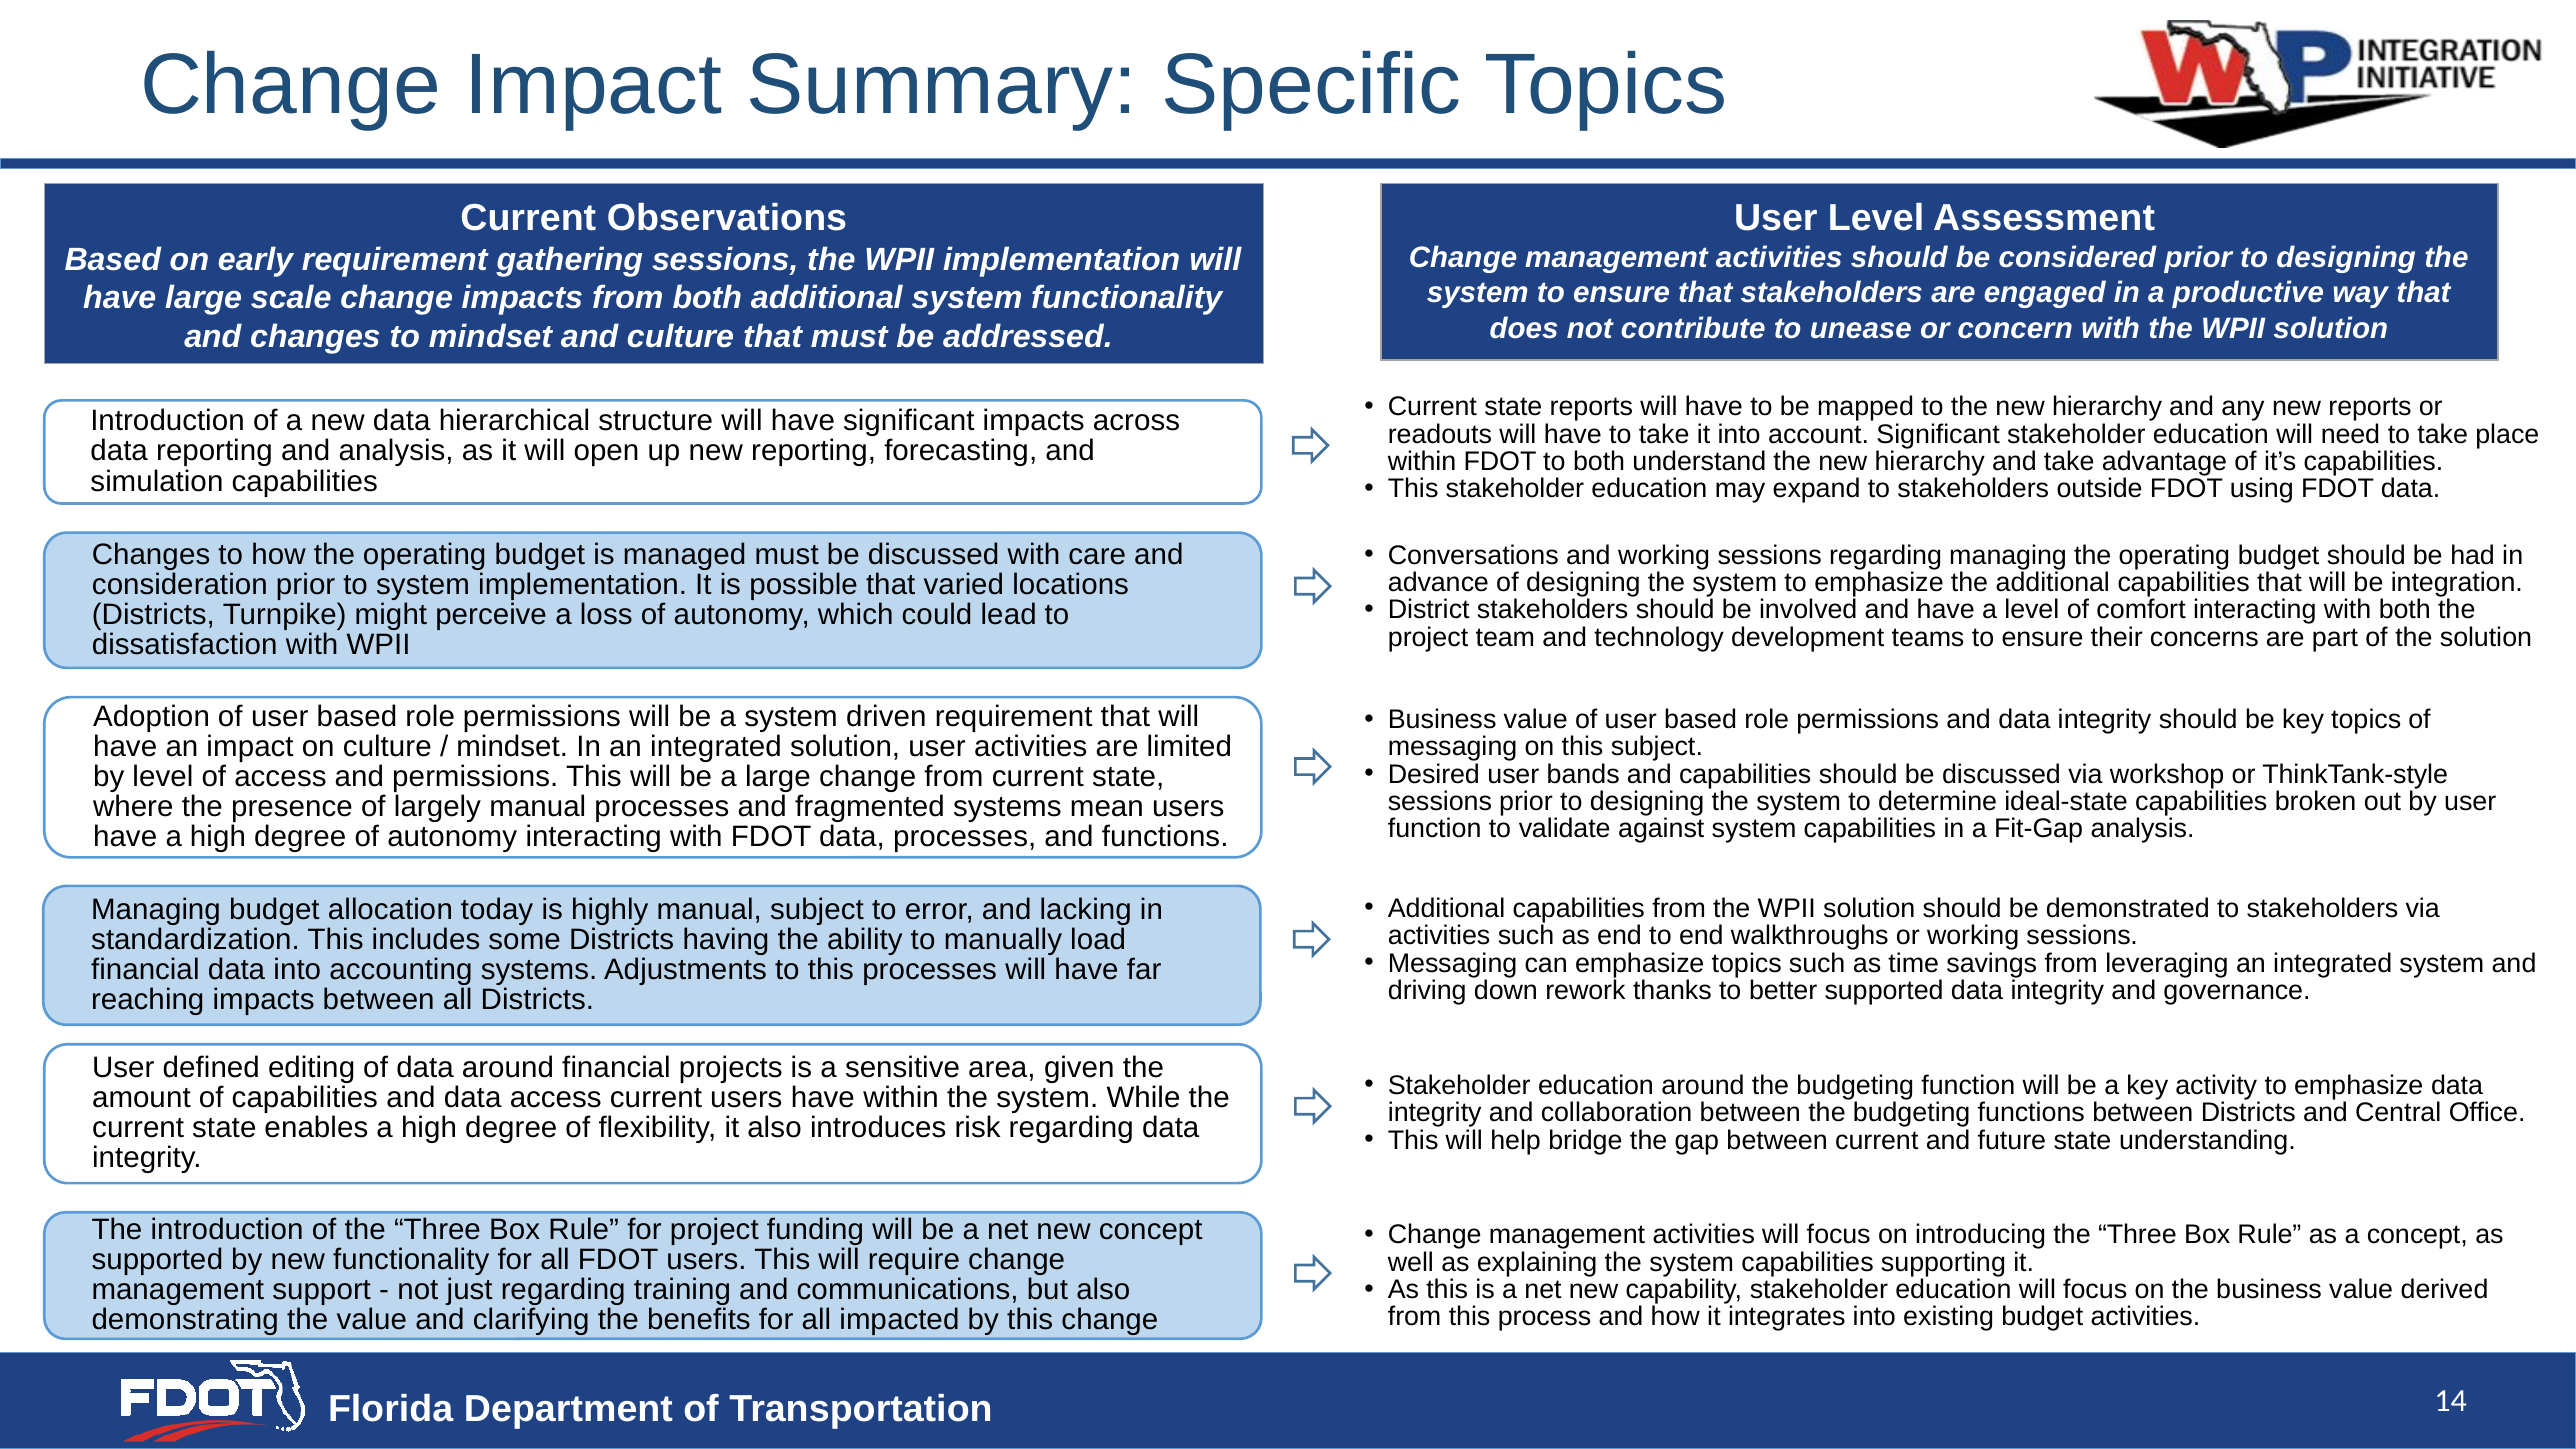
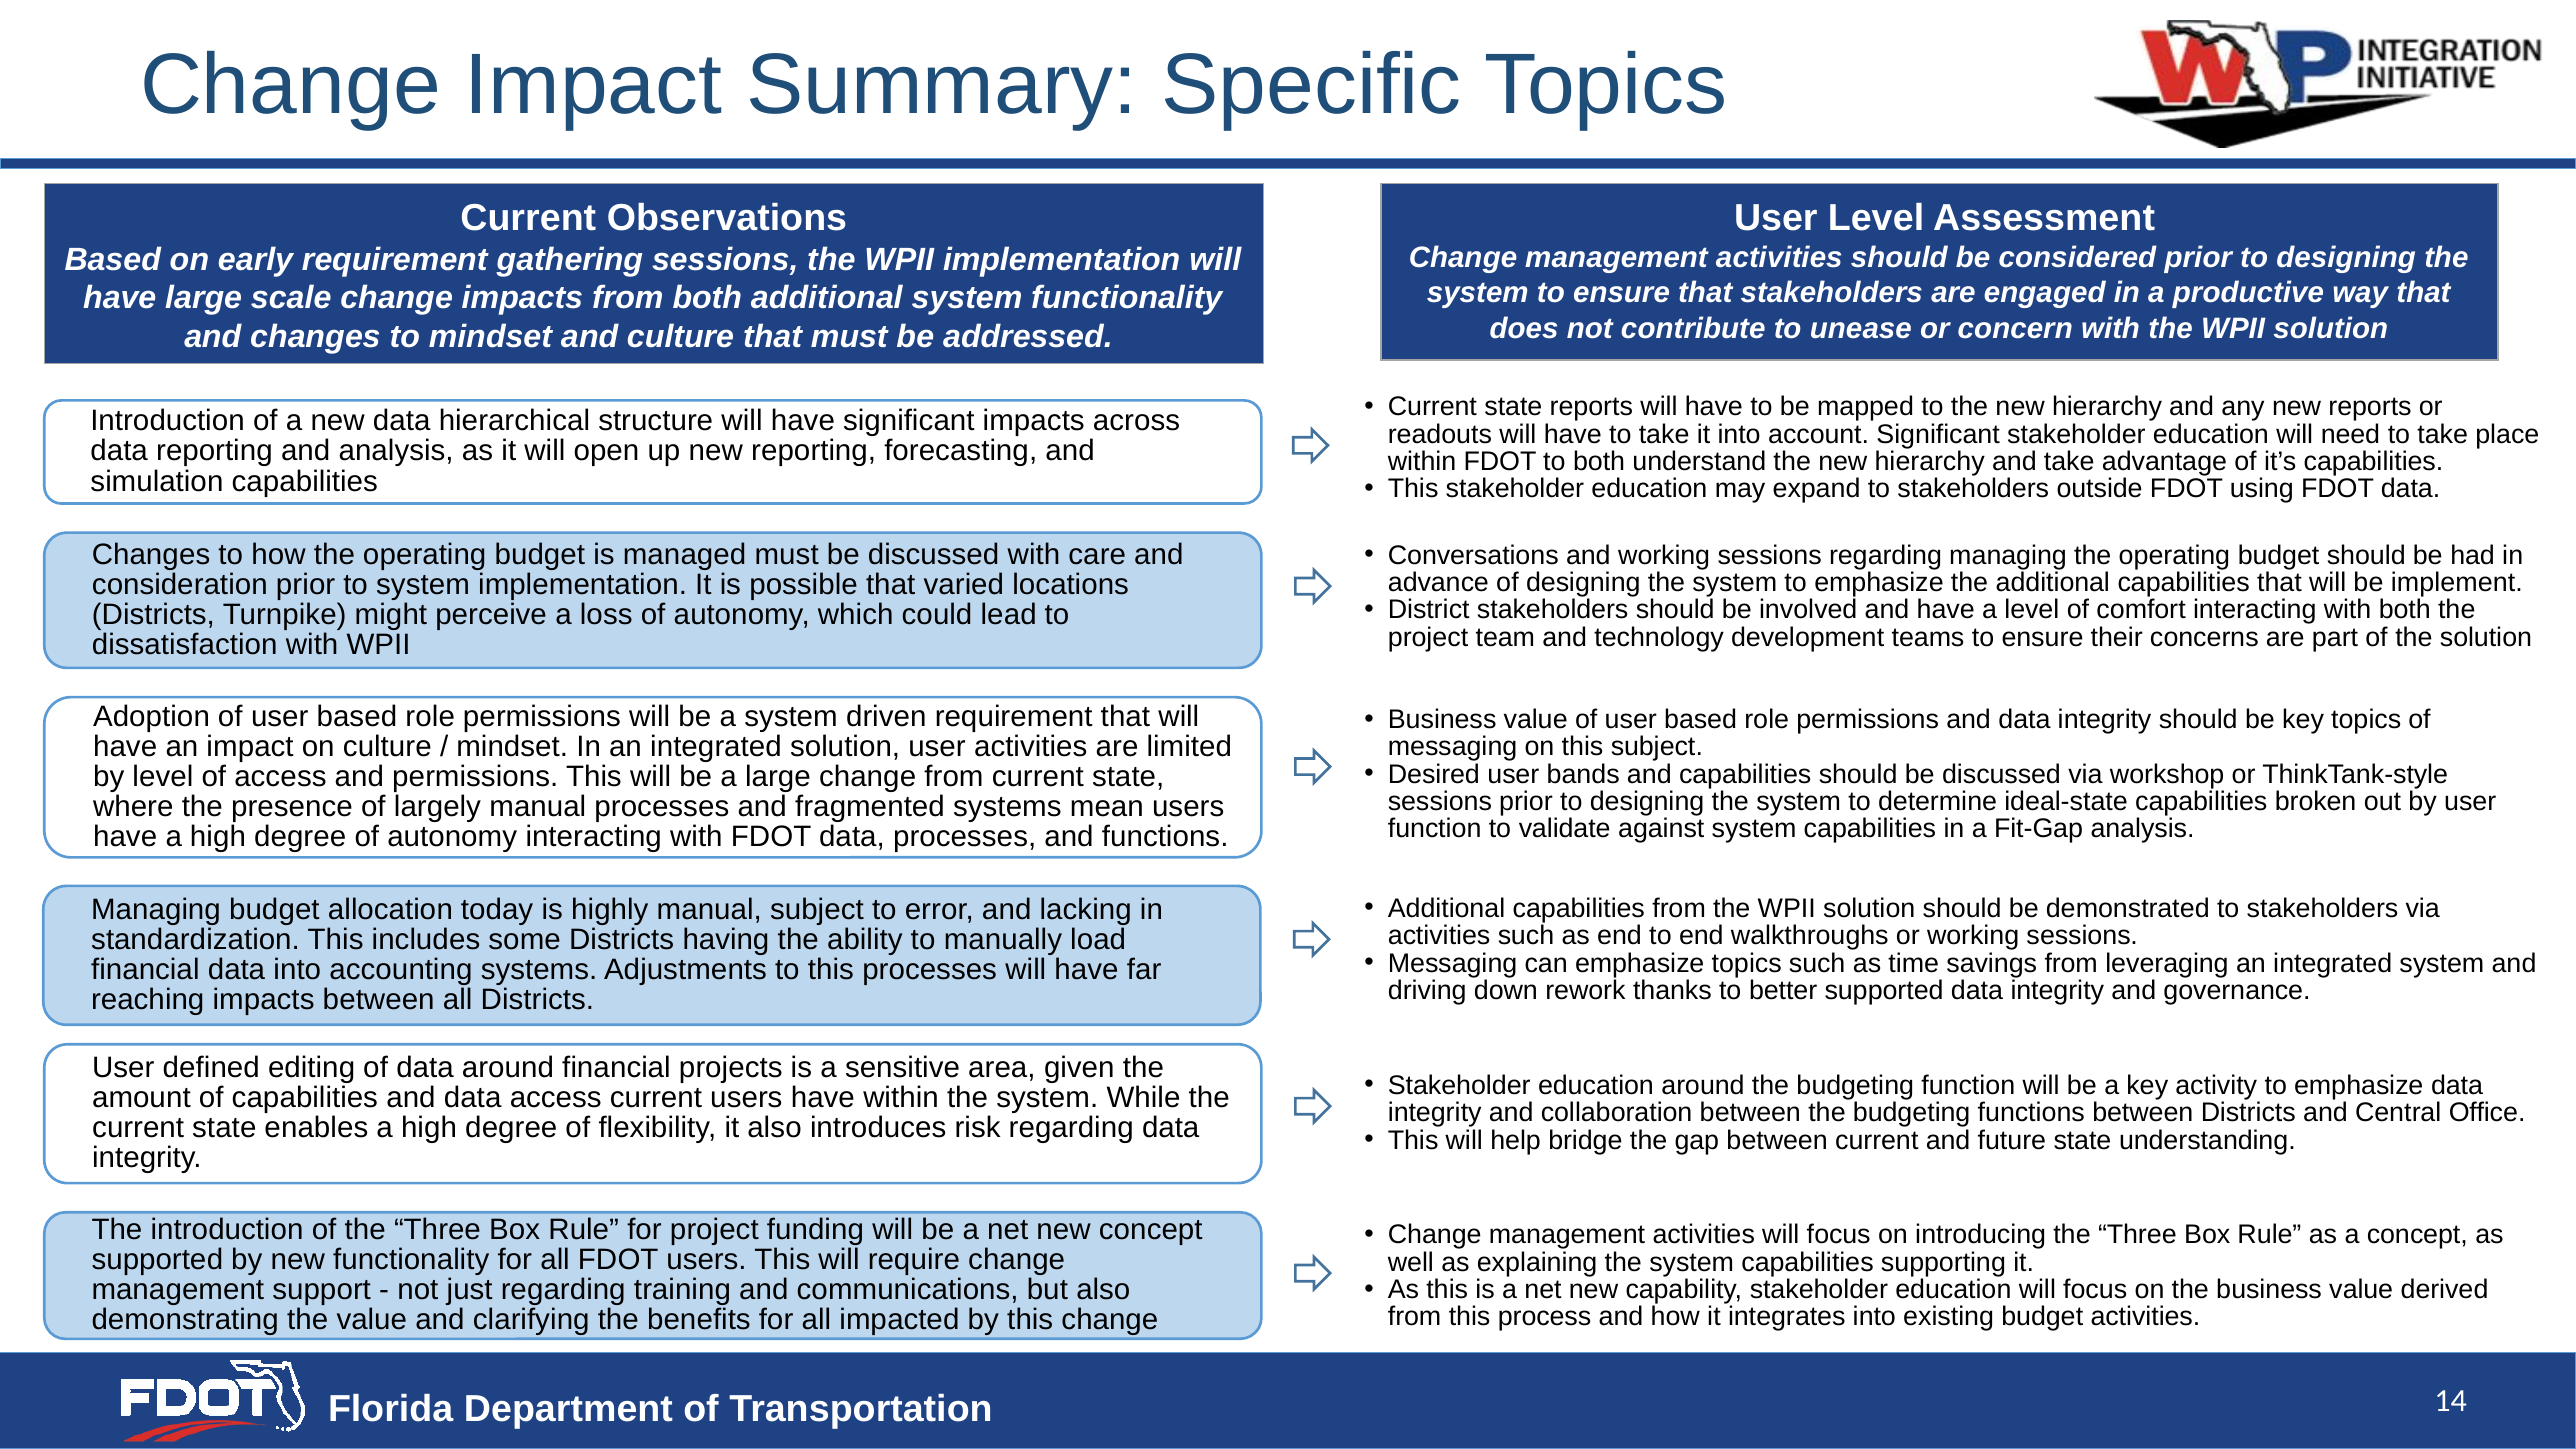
integration: integration -> implement (2457, 583)
